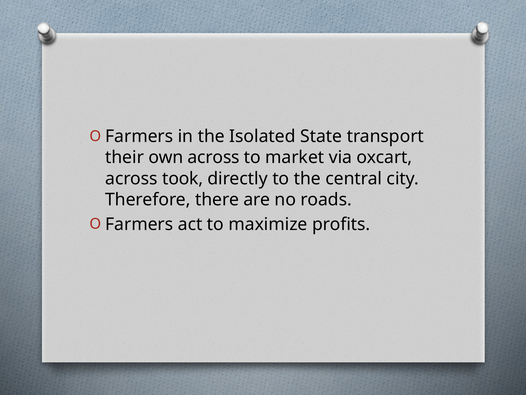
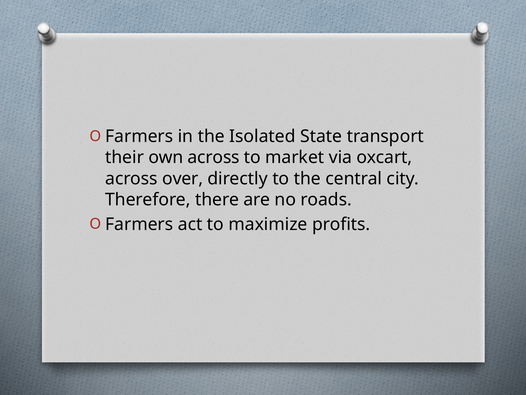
took: took -> over (183, 178)
